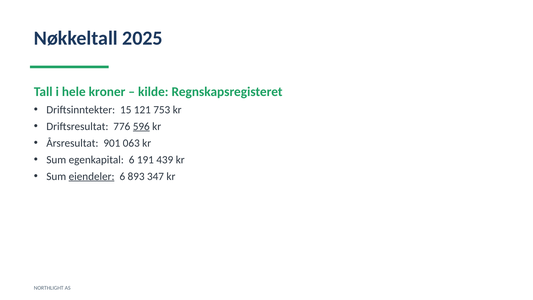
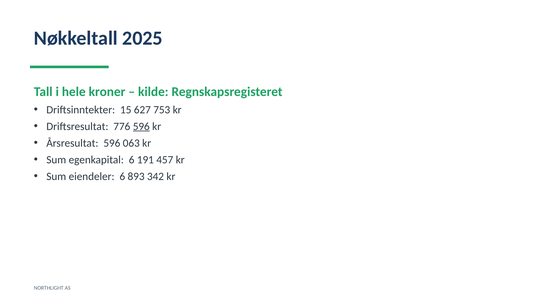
121: 121 -> 627 (142, 110)
Årsresultat 901: 901 -> 596 (112, 143)
439: 439 -> 457 (165, 160)
eiendeler underline: present -> none (92, 176)
347: 347 -> 342 (156, 176)
